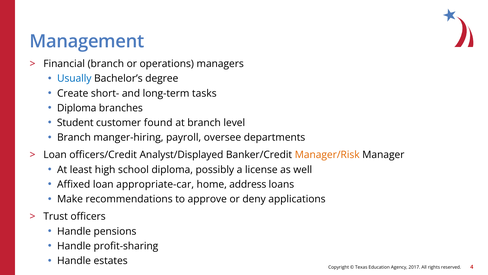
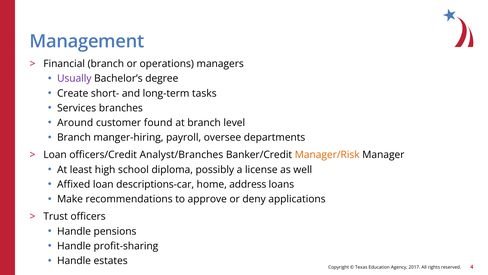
Usually colour: blue -> purple (74, 78)
Diploma: Diploma -> Services (77, 108)
Student: Student -> Around (75, 123)
Analyst/Displayed: Analyst/Displayed -> Analyst/Branches (181, 155)
appropriate-car: appropriate-car -> descriptions-car (155, 184)
